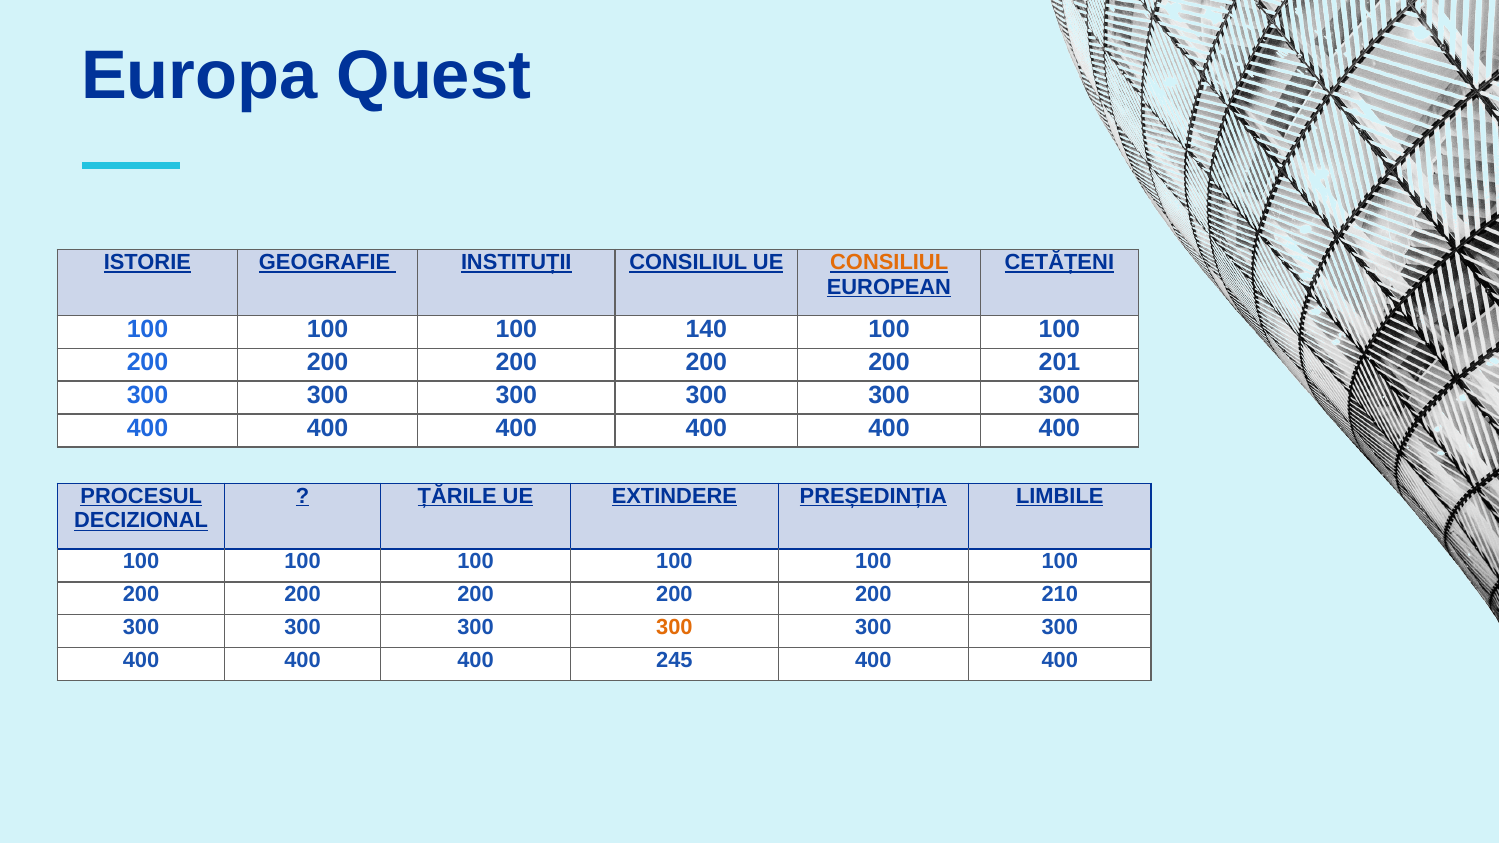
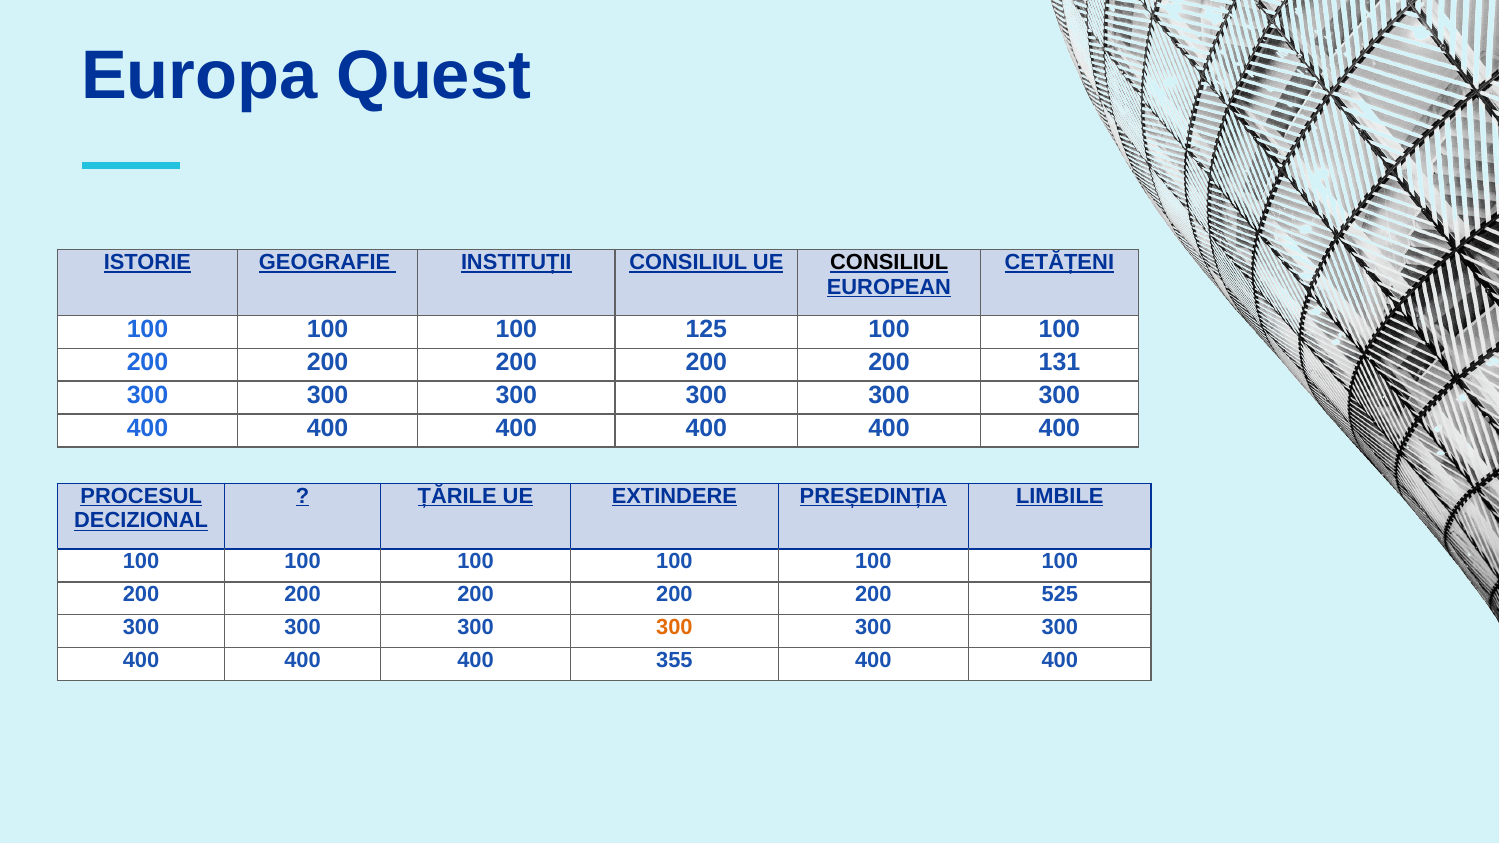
CONSILIUL colour: orange -> black (889, 262)
140: 140 -> 125 (706, 330)
201: 201 -> 131 (1059, 363)
210: 210 -> 525 (1060, 595)
245: 245 -> 355 (674, 660)
